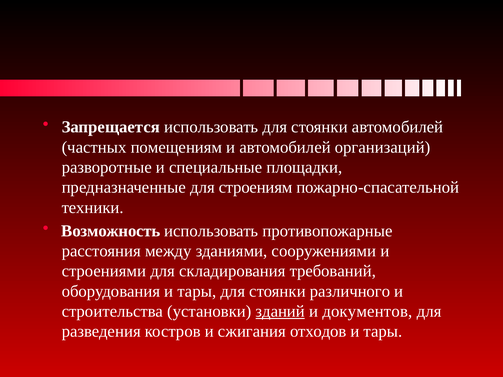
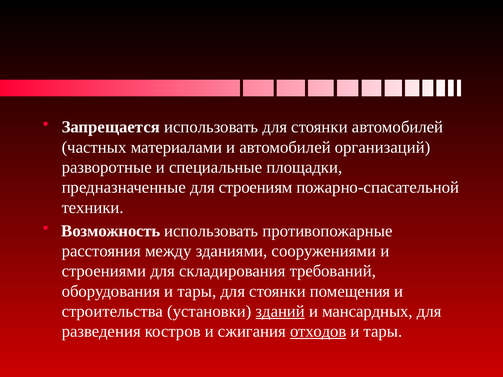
помещениям: помещениям -> материалами (176, 147)
различного: различного -> помещения (350, 291)
документов: документов -> мансардных (367, 312)
отходов underline: none -> present (318, 332)
